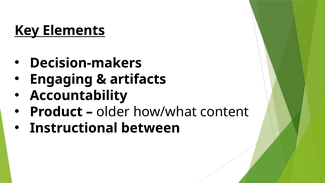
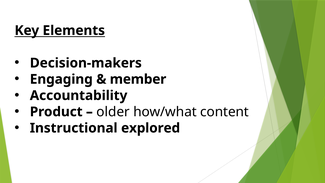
artifacts: artifacts -> member (138, 79)
between: between -> explored (151, 128)
